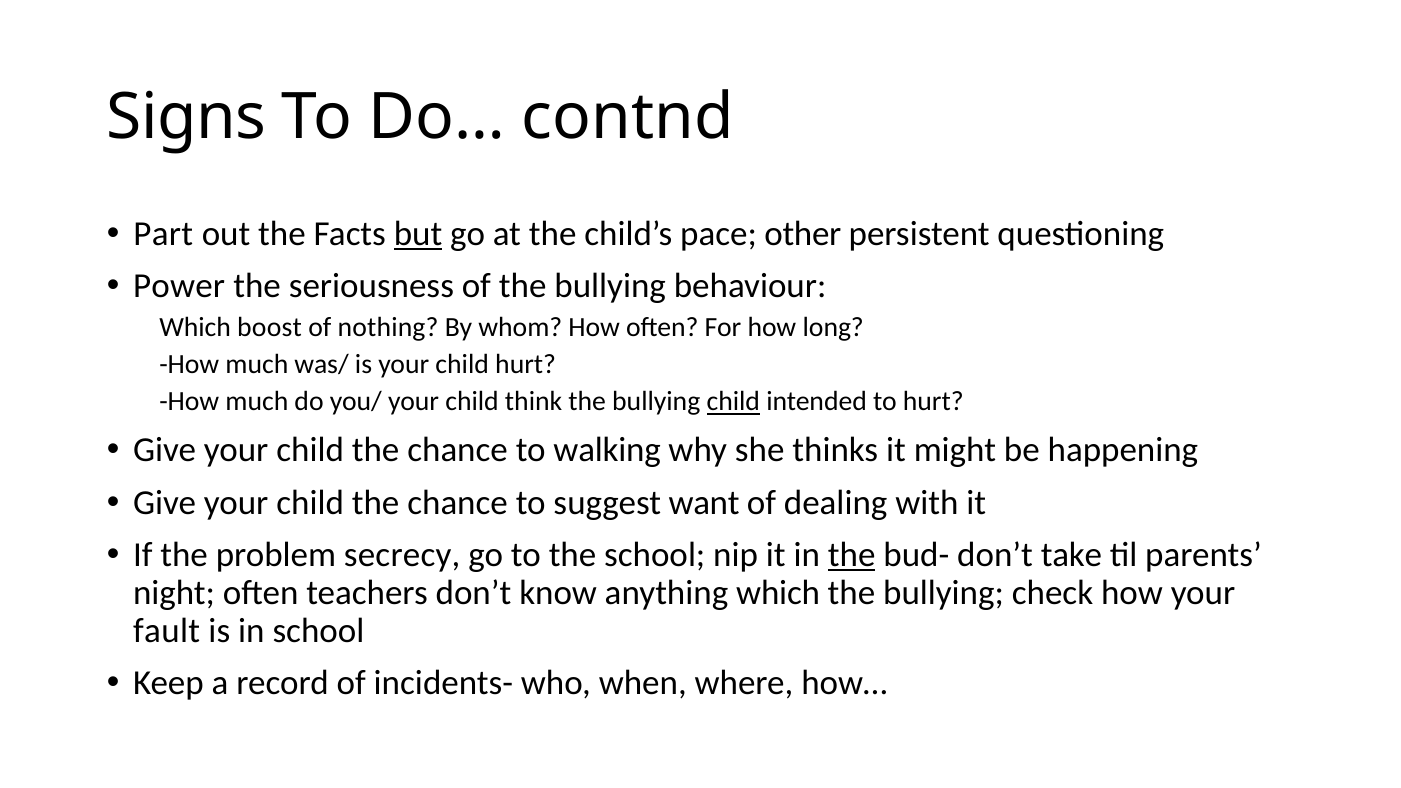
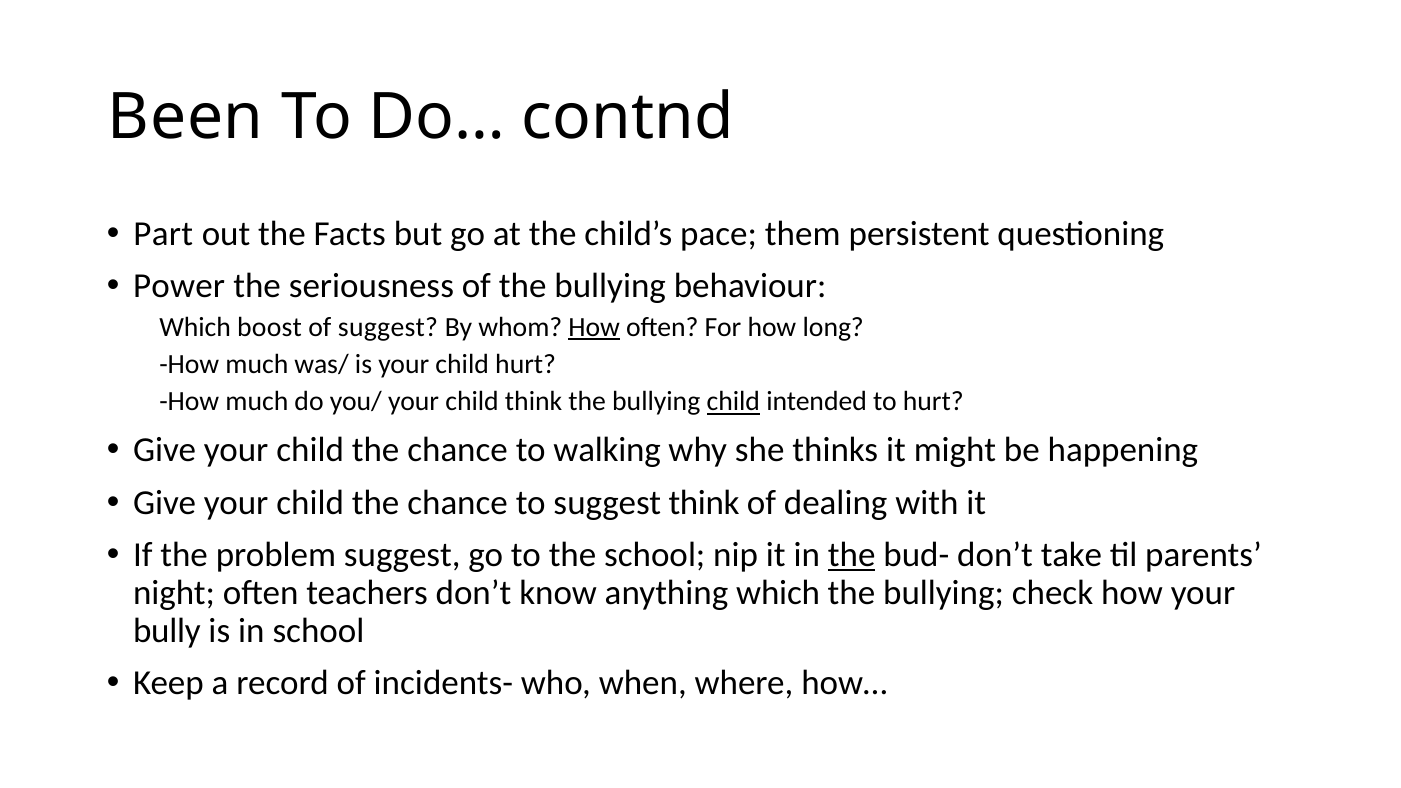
Signs: Signs -> Been (186, 118)
but underline: present -> none (418, 234)
other: other -> them (803, 234)
of nothing: nothing -> suggest (388, 327)
How underline: none -> present (594, 327)
suggest want: want -> think (704, 503)
problem secrecy: secrecy -> suggest (402, 555)
fault: fault -> bully (167, 631)
